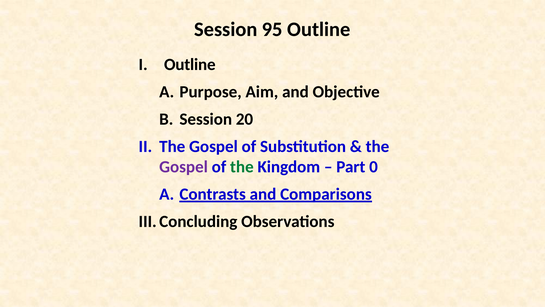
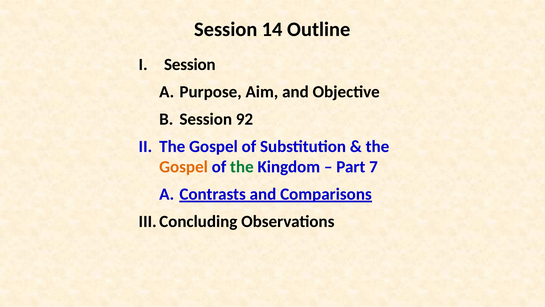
95: 95 -> 14 (272, 29)
Outline: Outline -> Session (190, 65)
20: 20 -> 92 (244, 119)
Gospel colour: purple -> orange (184, 167)
0: 0 -> 7 (374, 167)
